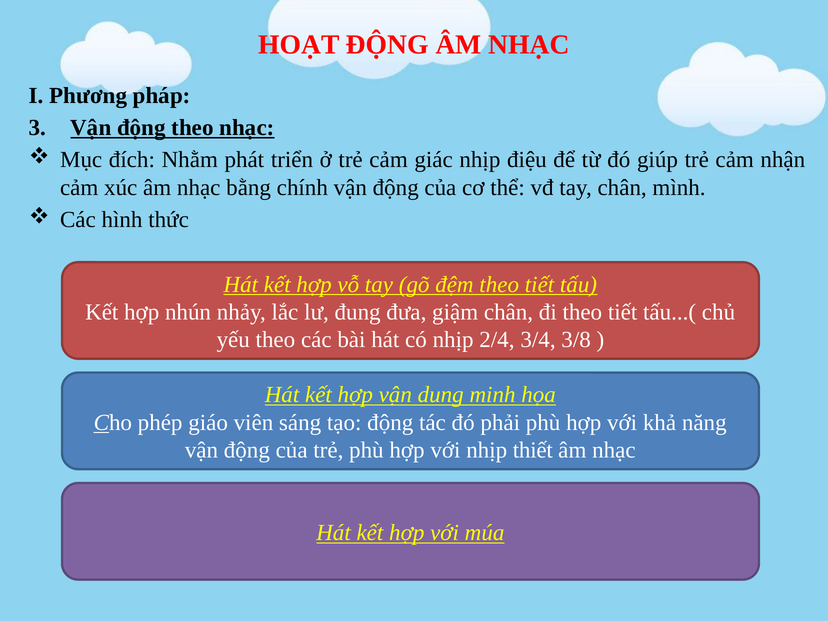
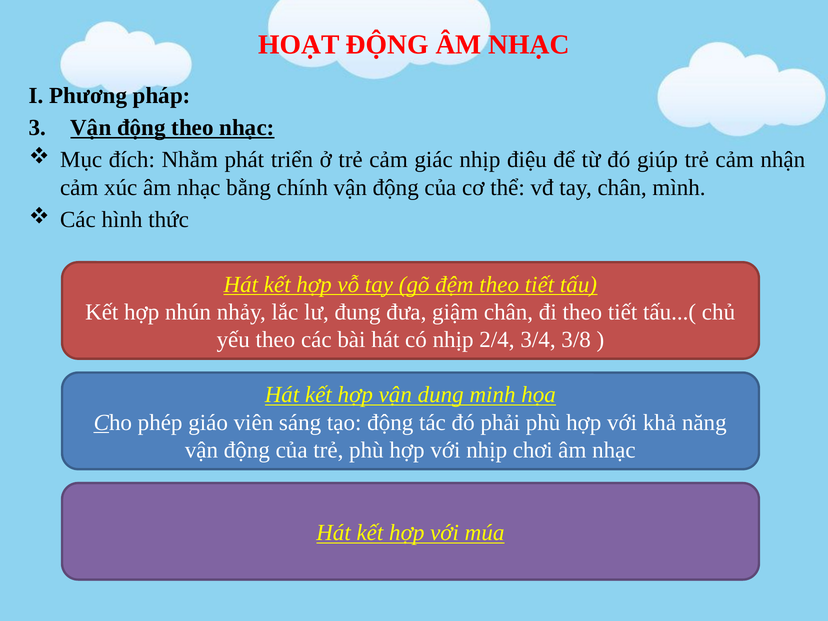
thiết: thiết -> chơi (533, 450)
